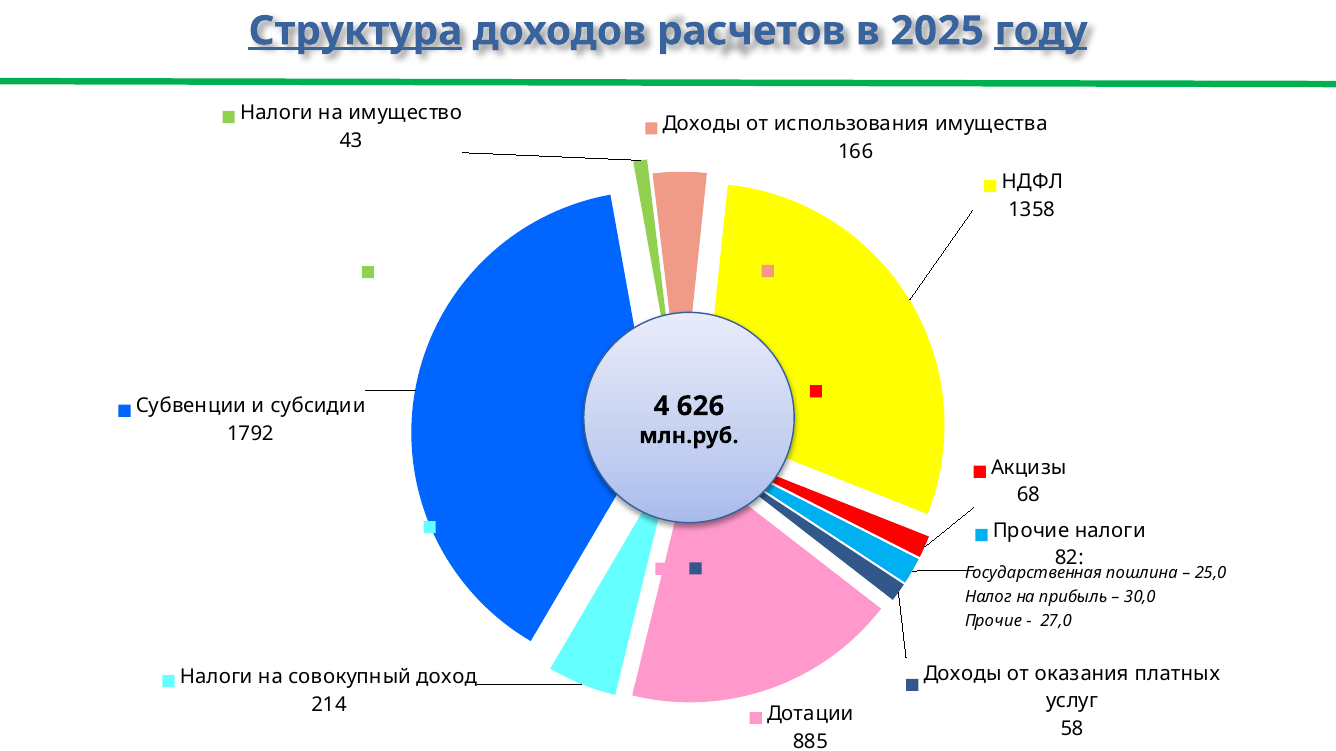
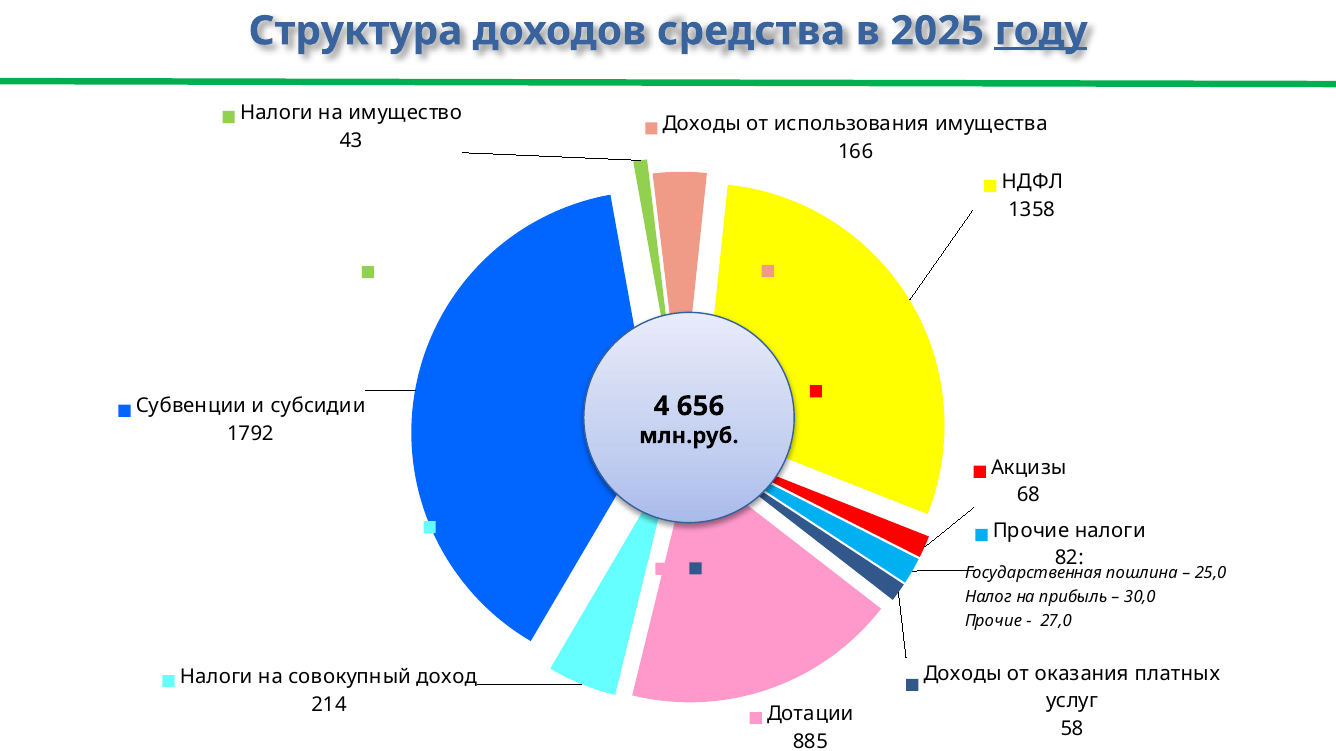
Структура underline: present -> none (355, 31)
расчетов: расчетов -> средства (751, 31)
626: 626 -> 656 (701, 406)
